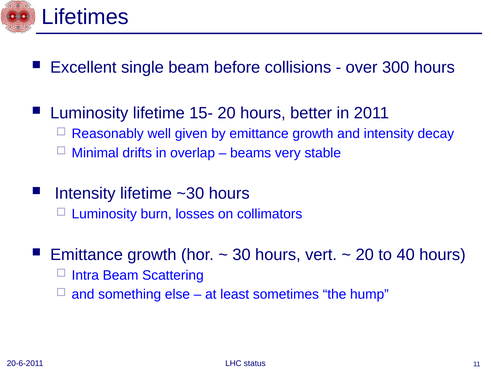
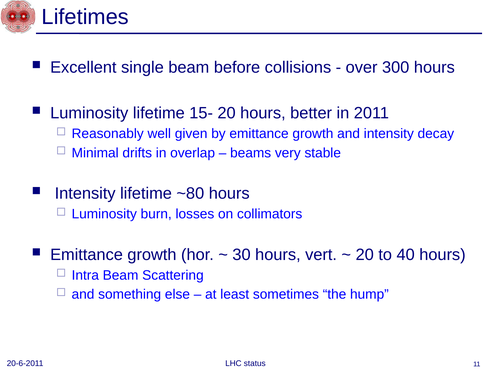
~30: ~30 -> ~80 (190, 193)
